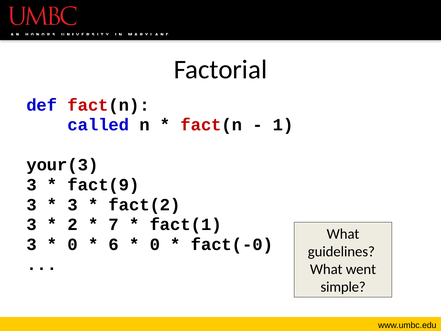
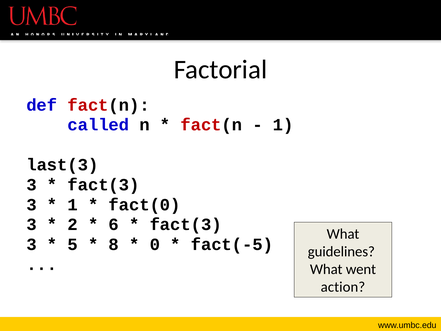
your(3: your(3 -> last(3 (62, 165)
fact(9: fact(9 -> fact(3 (104, 185)
3: 3 -> 1 (73, 205)
fact(2: fact(2 -> fact(0 (145, 205)
7: 7 -> 6 (114, 224)
fact(1: fact(1 -> fact(3 (186, 224)
0: 0 -> 5 (73, 244)
6: 6 -> 8 (114, 244)
fact(-0: fact(-0 -> fact(-5 (232, 244)
simple: simple -> action (343, 287)
